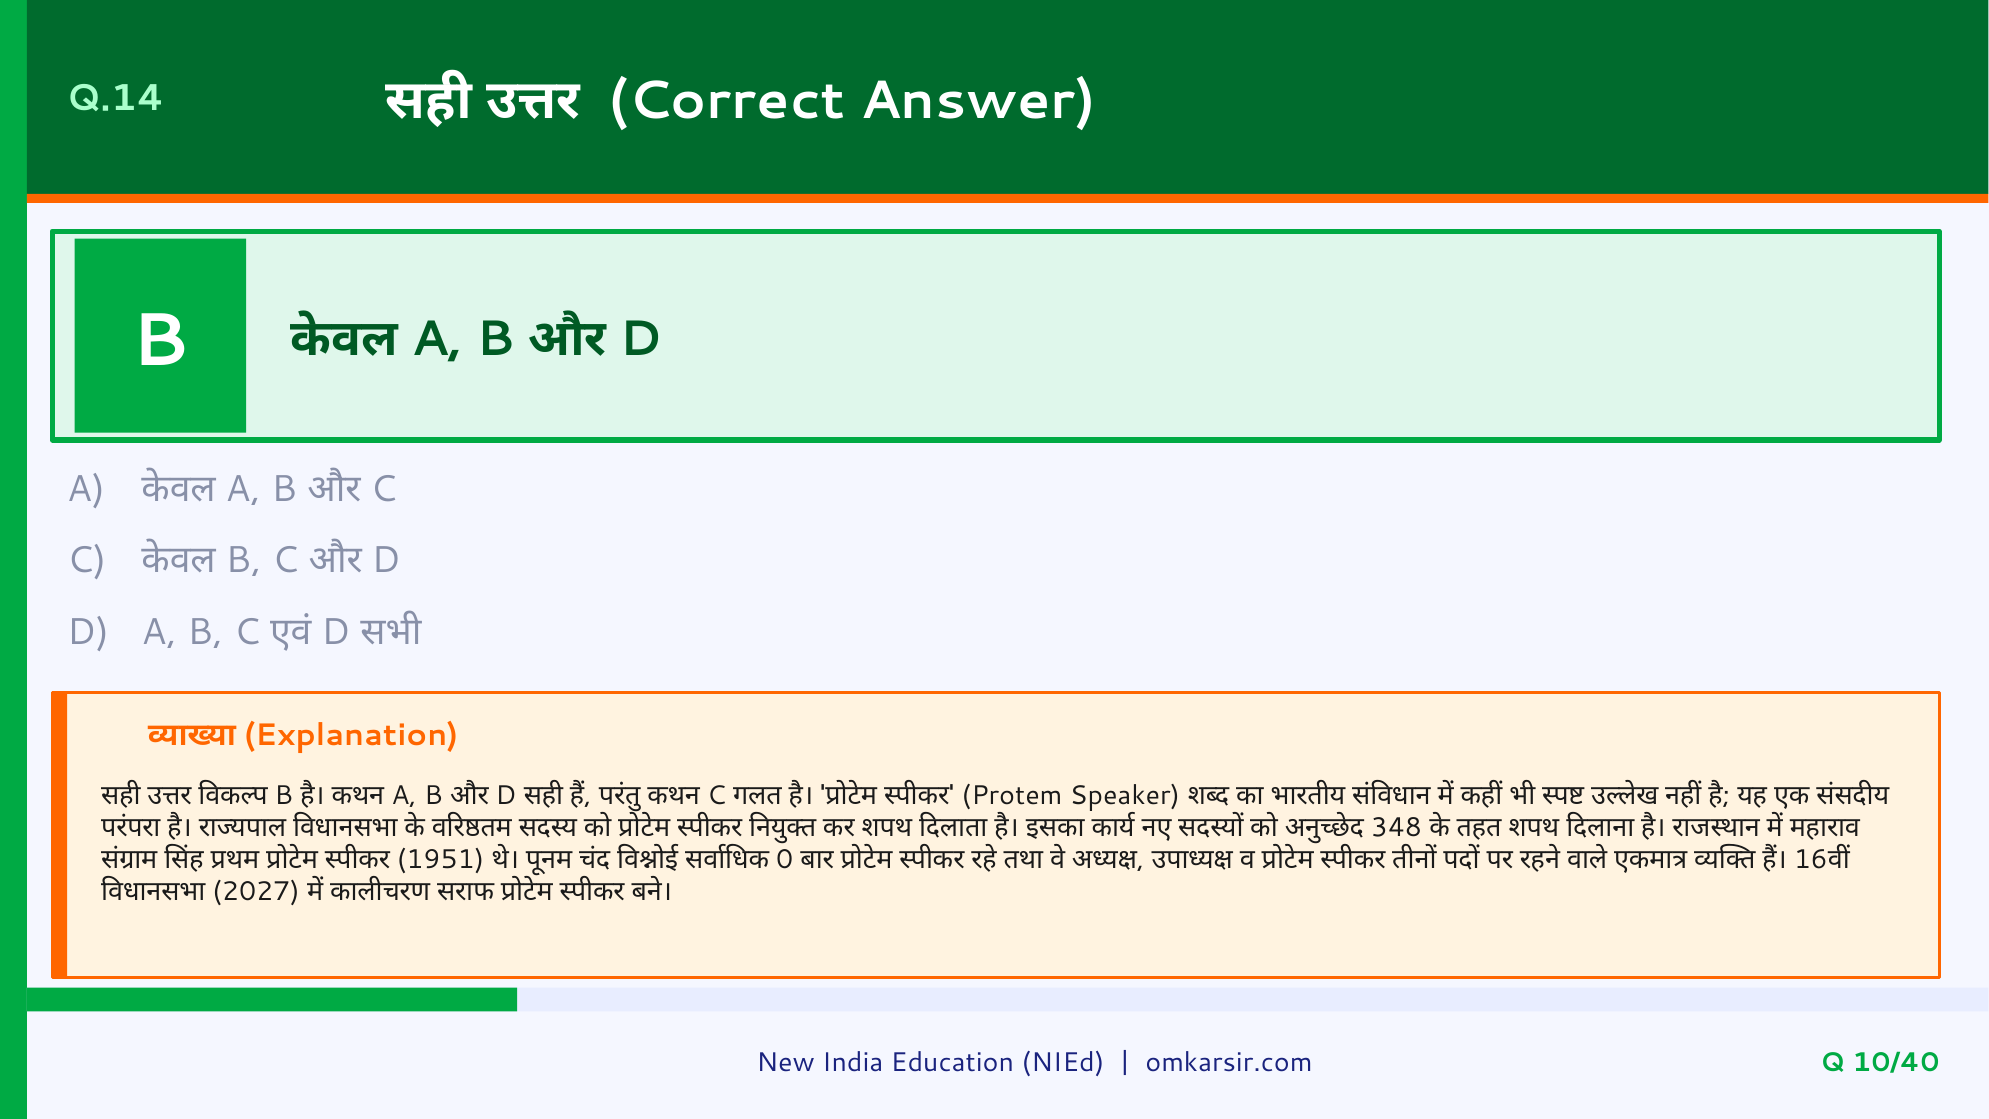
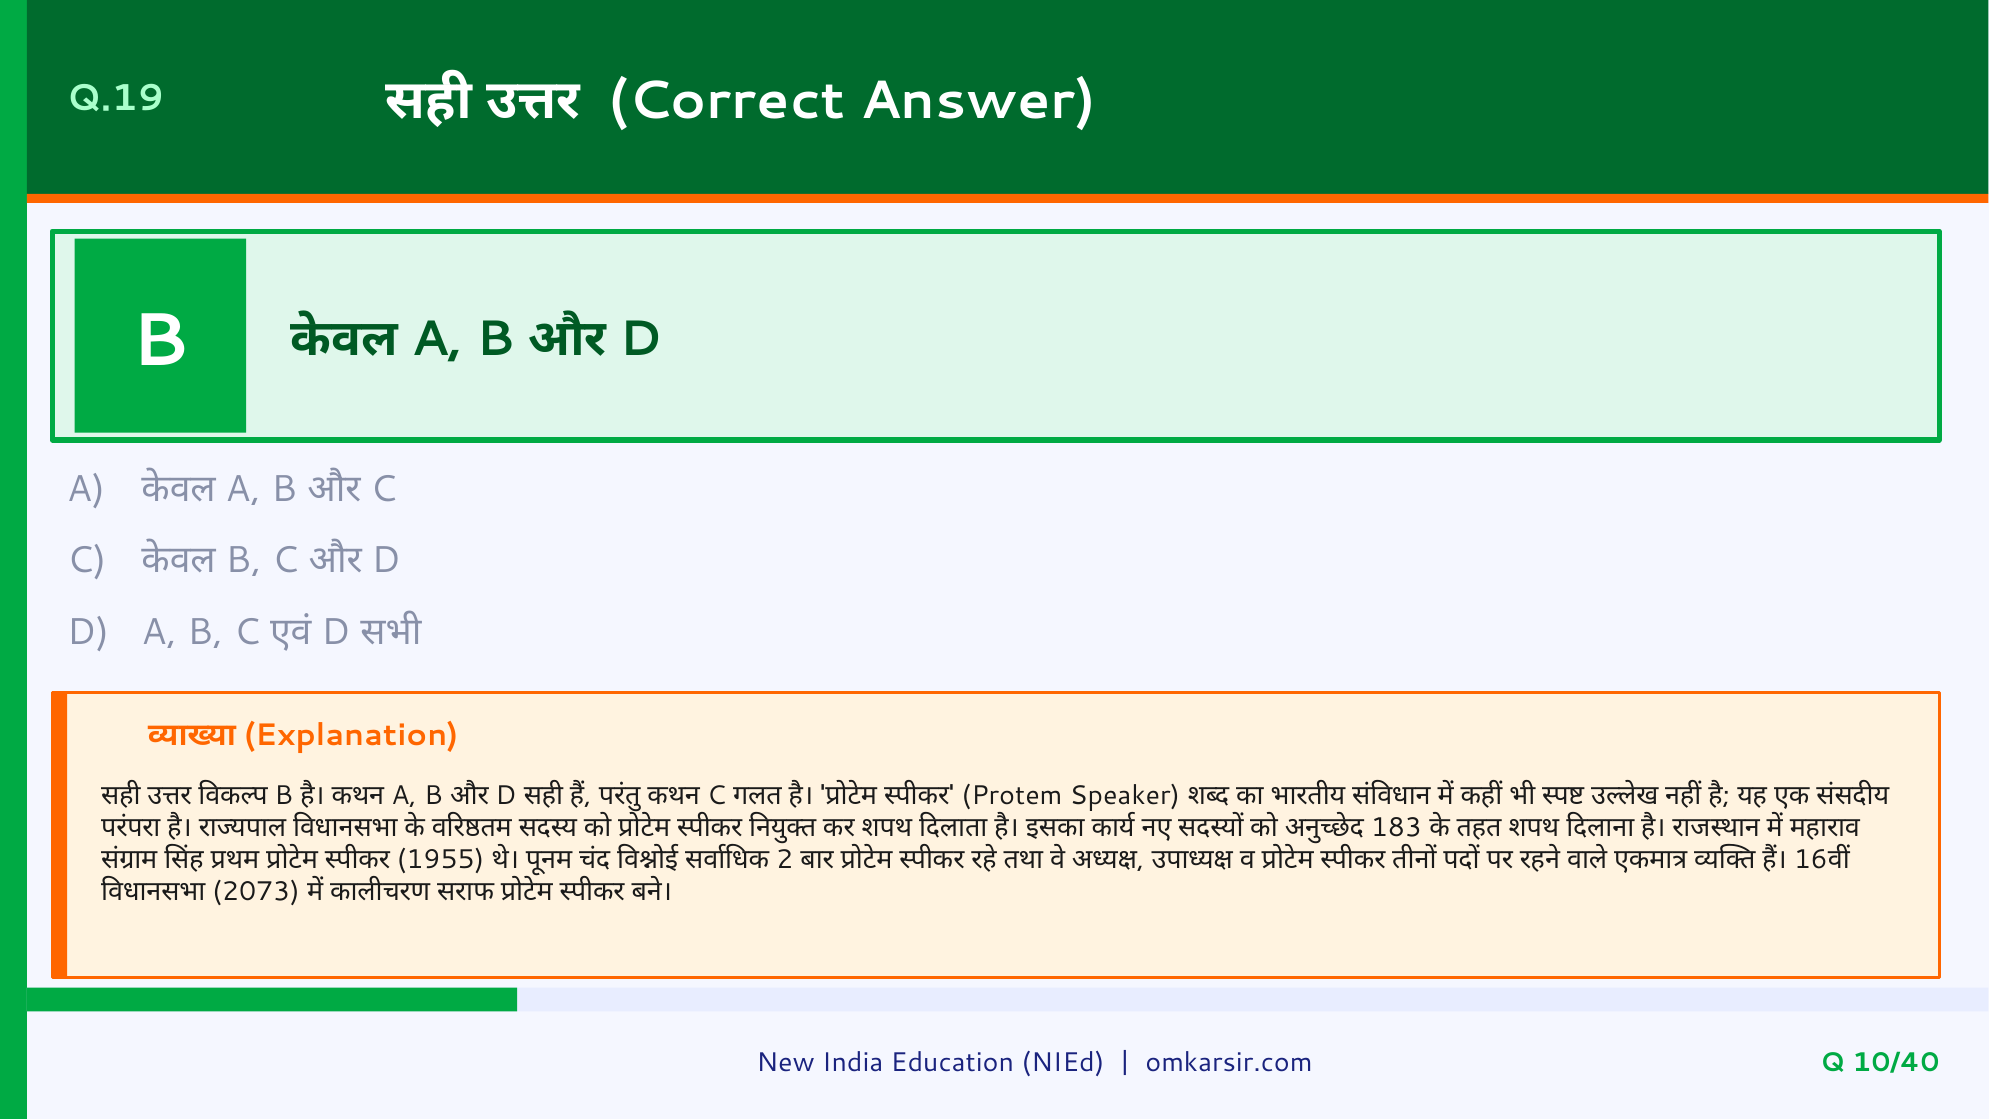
Q.14: Q.14 -> Q.19 (116, 98)
348: 348 -> 183 (1396, 827)
1951: 1951 -> 1955 (441, 859)
0: 0 -> 2 (785, 859)
2027: 2027 -> 2073 (256, 892)
